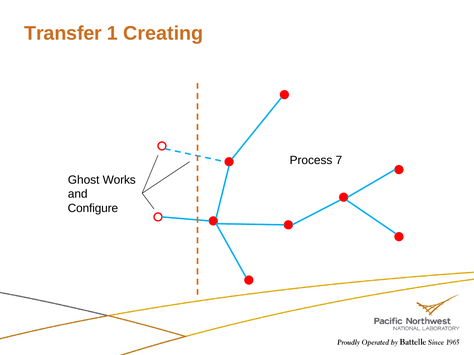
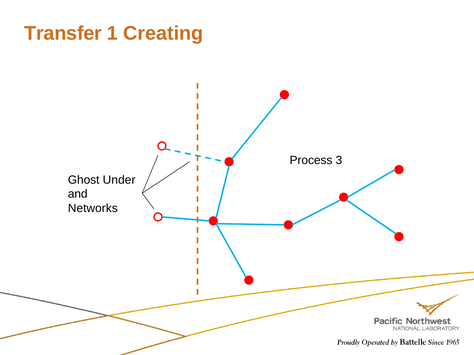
7: 7 -> 3 (339, 160)
Works: Works -> Under (119, 180)
Configure: Configure -> Networks (93, 209)
